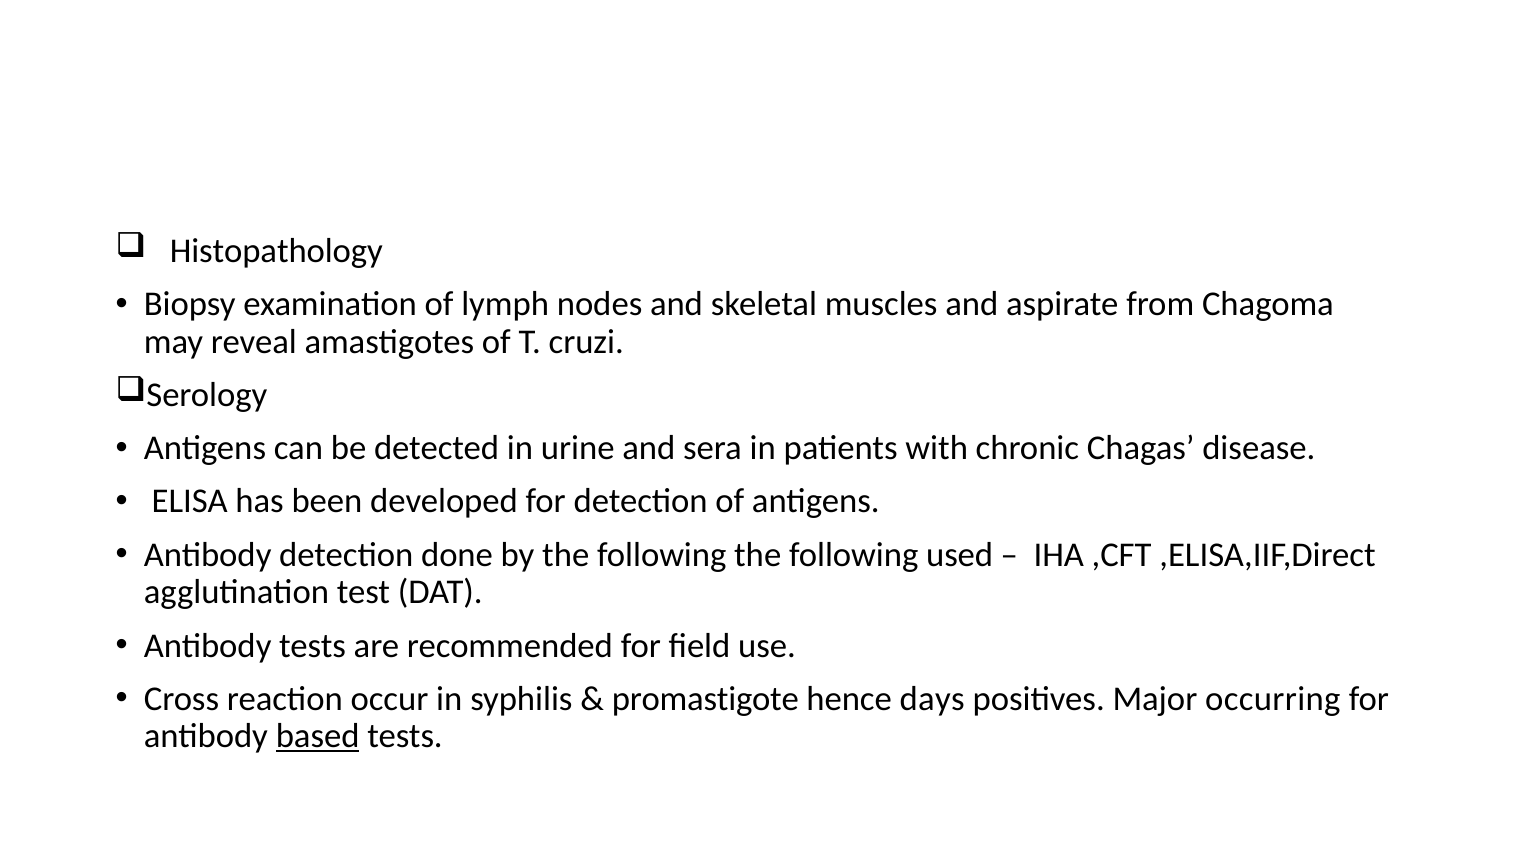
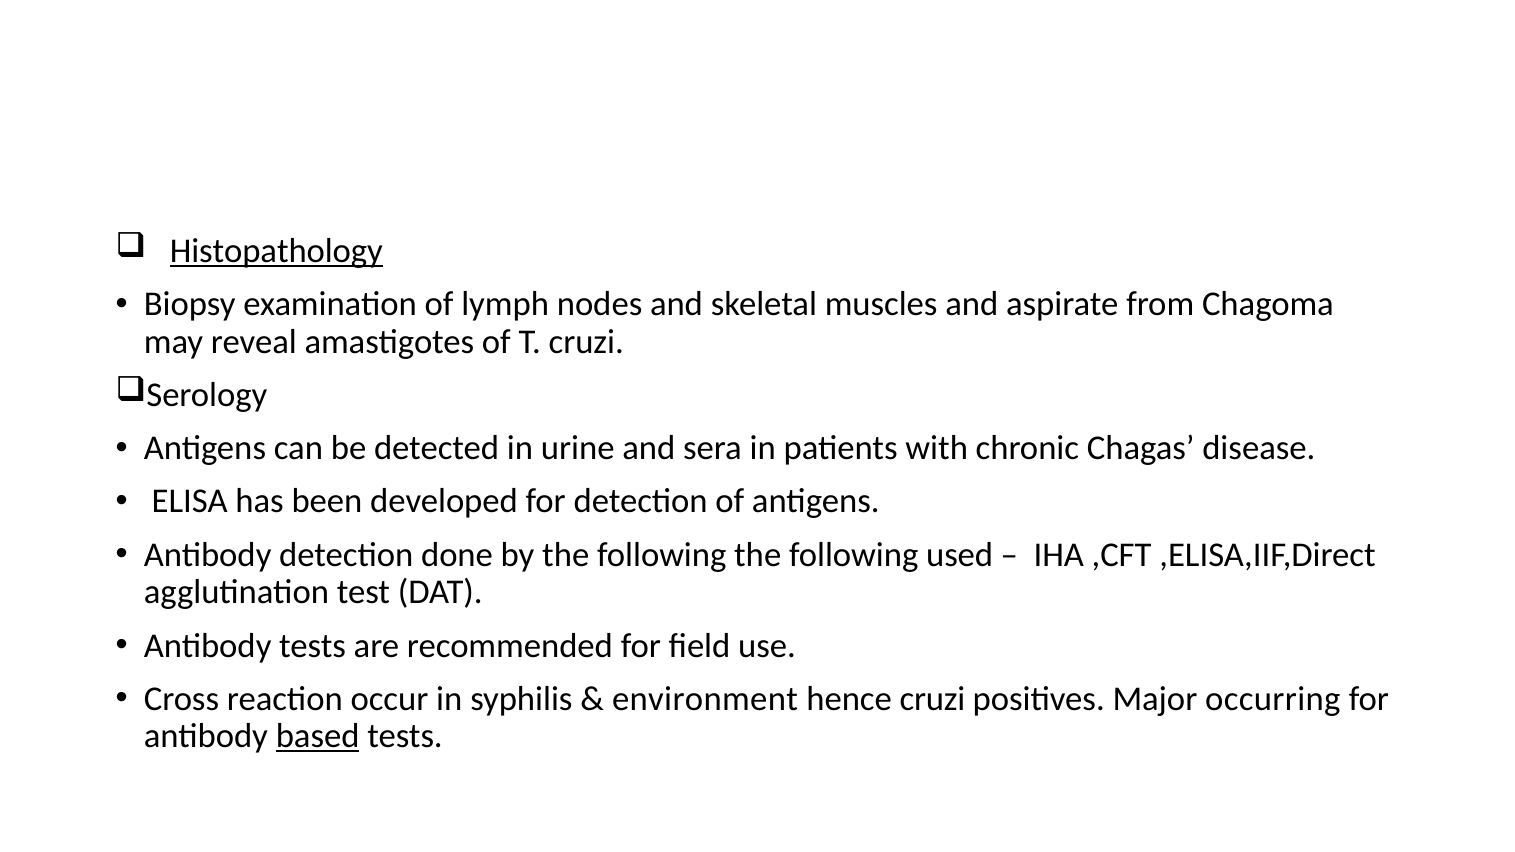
Histopathology underline: none -> present (276, 251)
promastigote: promastigote -> environment (705, 699)
hence days: days -> cruzi (932, 699)
